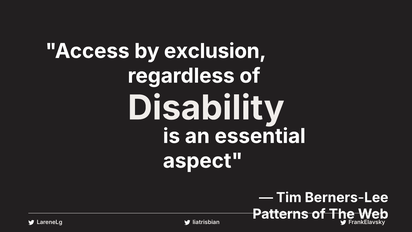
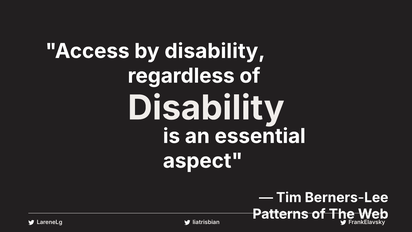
by exclusion: exclusion -> disability (215, 51)
